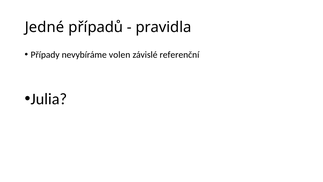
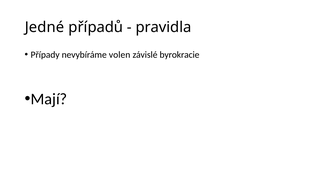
referenční: referenční -> byrokracie (179, 55)
Julia: Julia -> Mají (49, 99)
